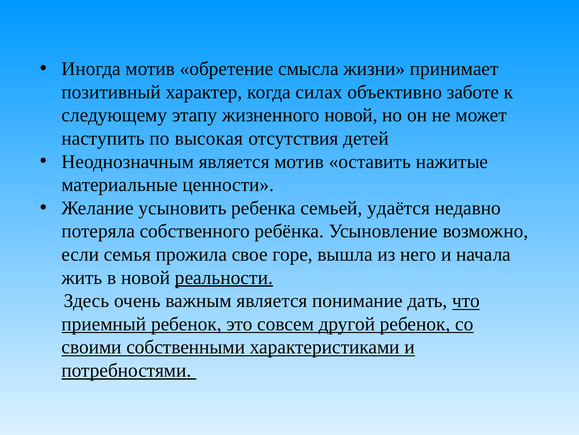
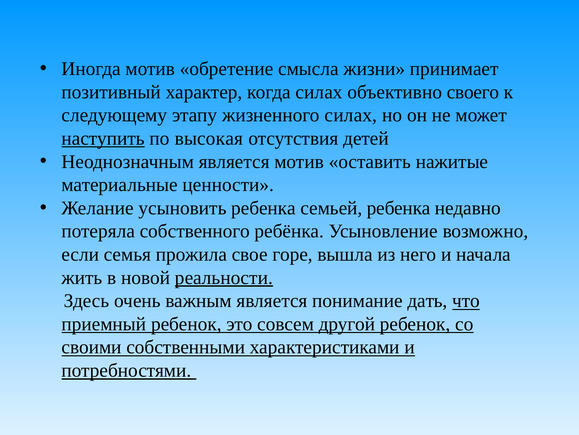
заботе: заботе -> своего (473, 92)
жизненного новой: новой -> силах (351, 115)
наступить underline: none -> present (103, 138)
семьей удаётся: удаётся -> ребенка (399, 208)
